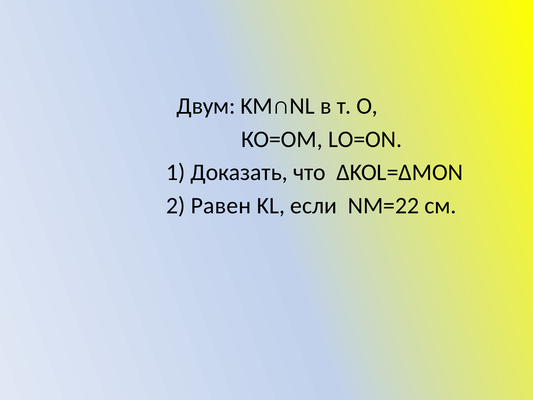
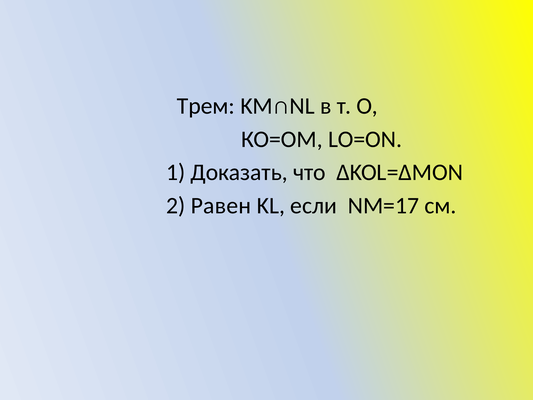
Двум: Двум -> Трем (206, 106)
NM=22: NM=22 -> NM=17 (383, 206)
